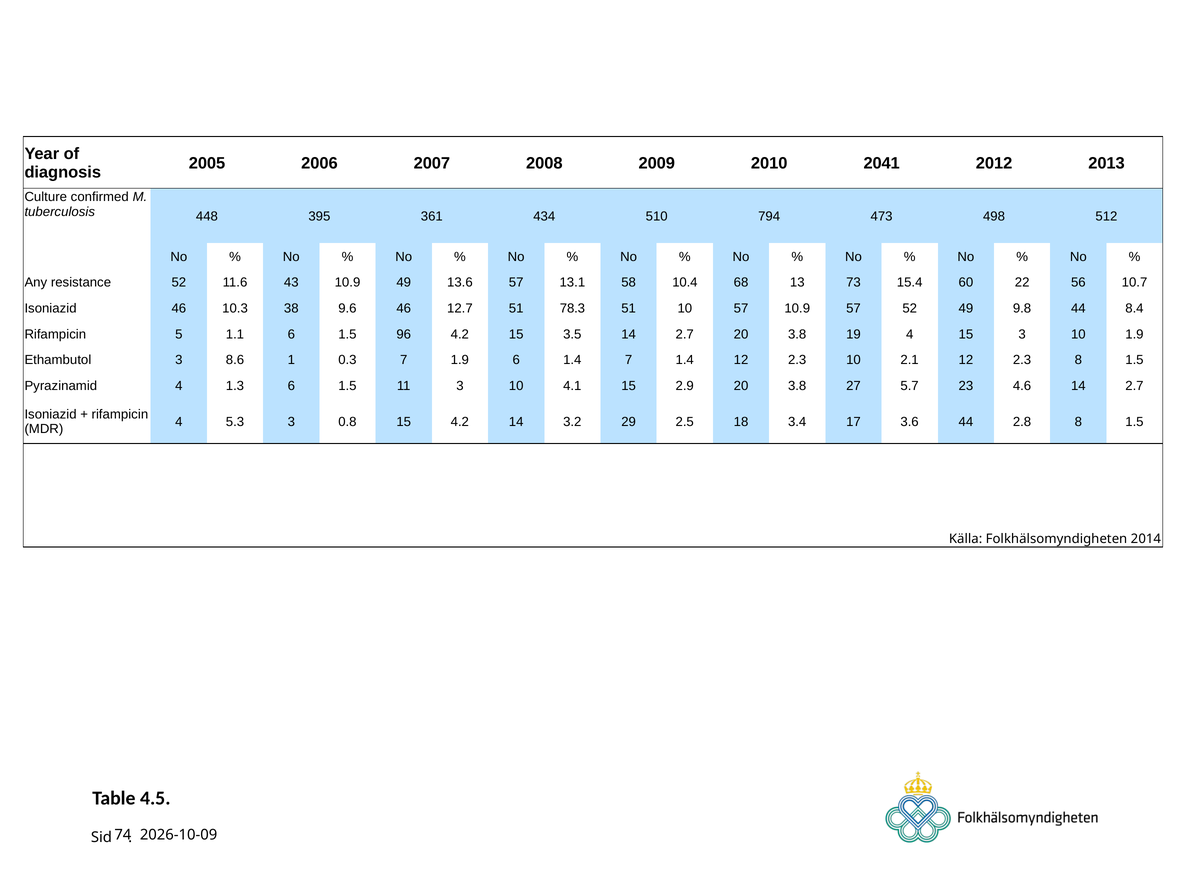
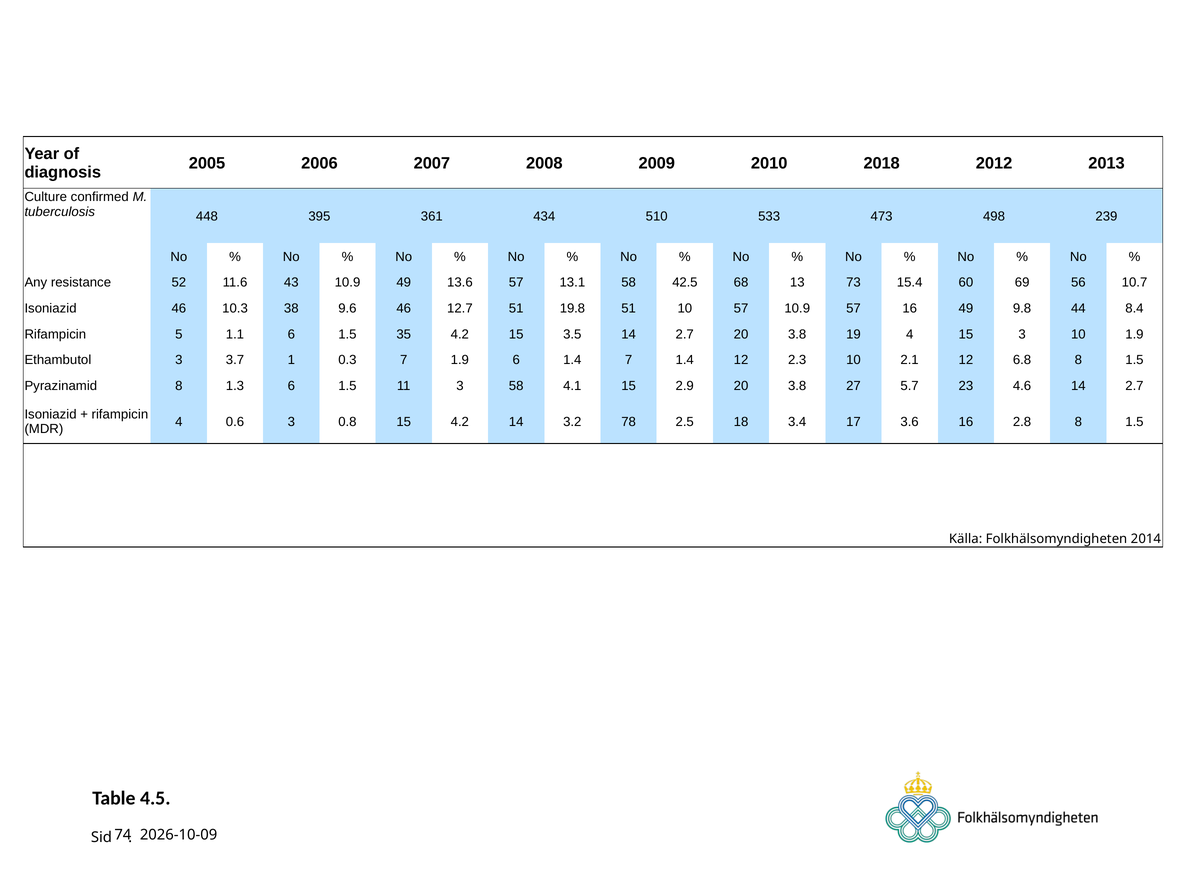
2041: 2041 -> 2018 (882, 163)
794: 794 -> 533 (769, 217)
512: 512 -> 239 (1106, 217)
10.4: 10.4 -> 42.5 (685, 283)
22: 22 -> 69 (1022, 283)
78.3: 78.3 -> 19.8 (572, 309)
57 52: 52 -> 16 (910, 309)
96: 96 -> 35 (404, 334)
8.6: 8.6 -> 3.7 (235, 360)
2.1 12 2.3: 2.3 -> 6.8 (1022, 360)
Pyrazinamid 4: 4 -> 8 (179, 386)
11 3 10: 10 -> 58 (516, 386)
5.3: 5.3 -> 0.6 (235, 422)
29: 29 -> 78 (629, 422)
3.6 44: 44 -> 16 (966, 422)
